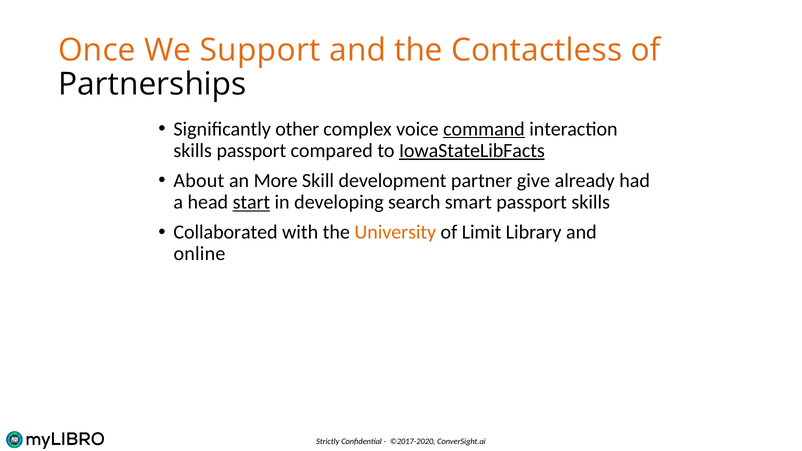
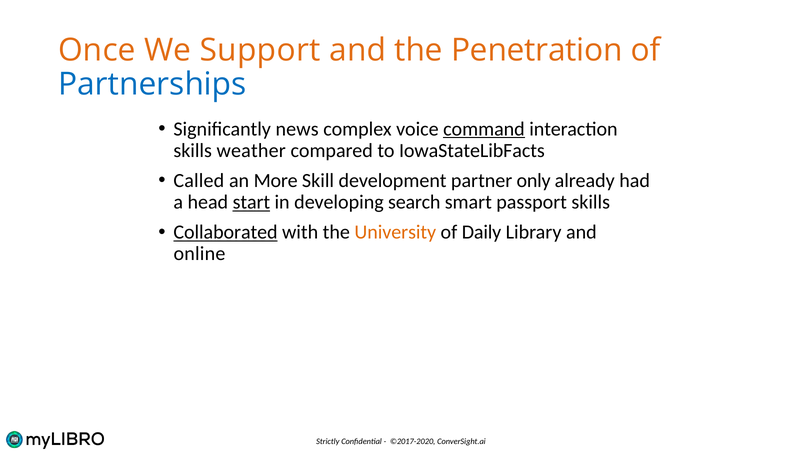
Contactless: Contactless -> Penetration (537, 50)
Partnerships colour: black -> blue (152, 85)
other: other -> news (297, 129)
skills passport: passport -> weather (251, 151)
IowaStateLibFacts underline: present -> none (472, 151)
About: About -> Called (199, 181)
give: give -> only (534, 181)
Collaborated underline: none -> present (226, 232)
Limit: Limit -> Daily (482, 232)
